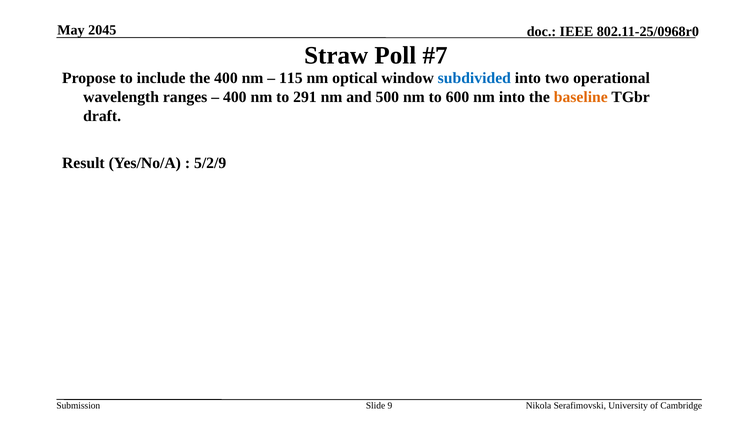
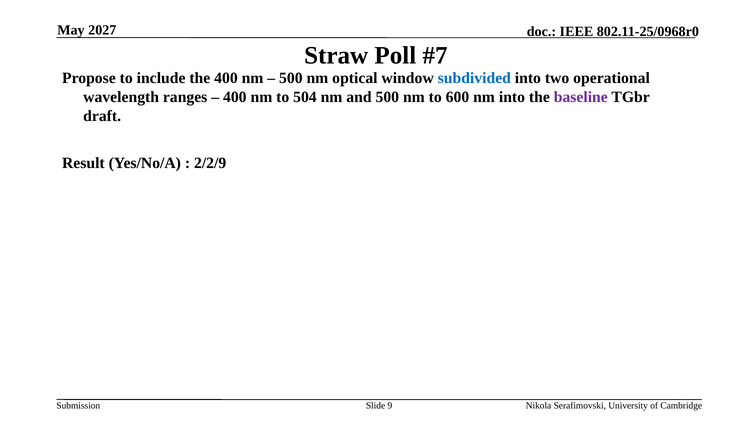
2045: 2045 -> 2027 (102, 30)
115: 115 -> 500 (291, 78)
291: 291 -> 504 (305, 97)
baseline colour: orange -> purple (581, 97)
5/2/9: 5/2/9 -> 2/2/9 (210, 163)
